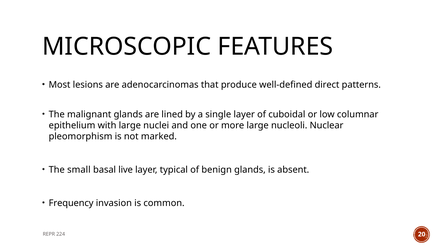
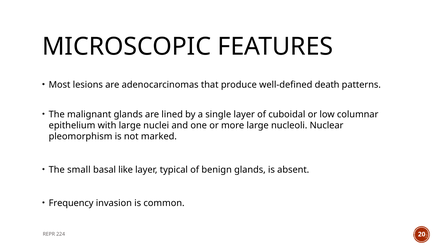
direct: direct -> death (327, 85)
live: live -> like (126, 170)
